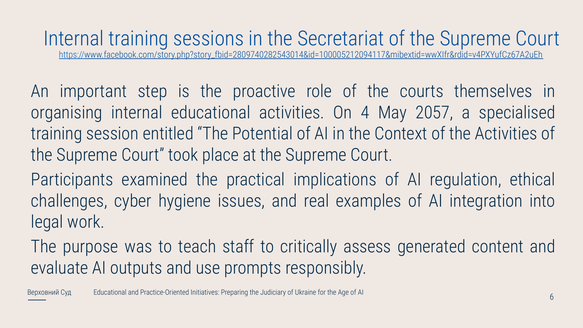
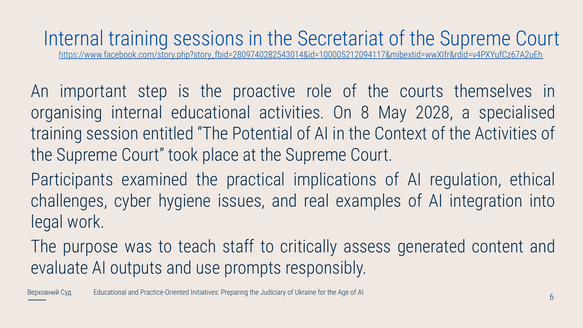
4: 4 -> 8 (365, 113)
2057: 2057 -> 2028 (434, 113)
